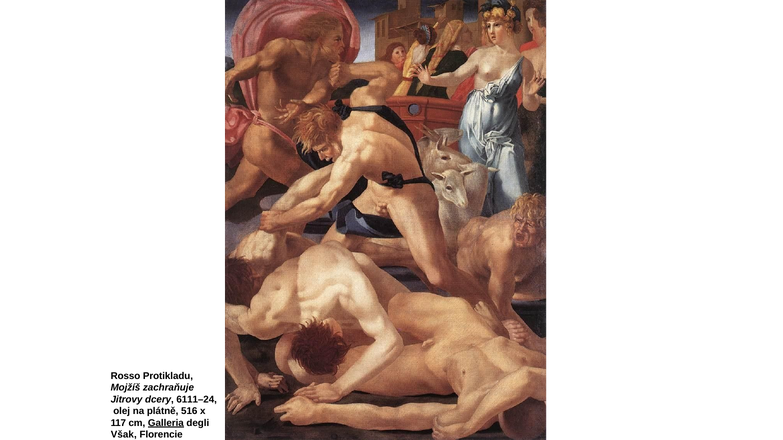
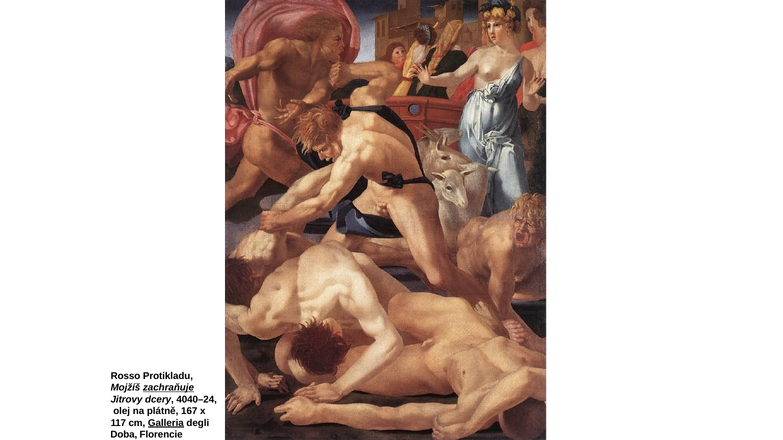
zachraňuje underline: none -> present (168, 388)
6111–24: 6111–24 -> 4040–24 (197, 400)
516: 516 -> 167 (189, 411)
Však: Však -> Doba (124, 435)
